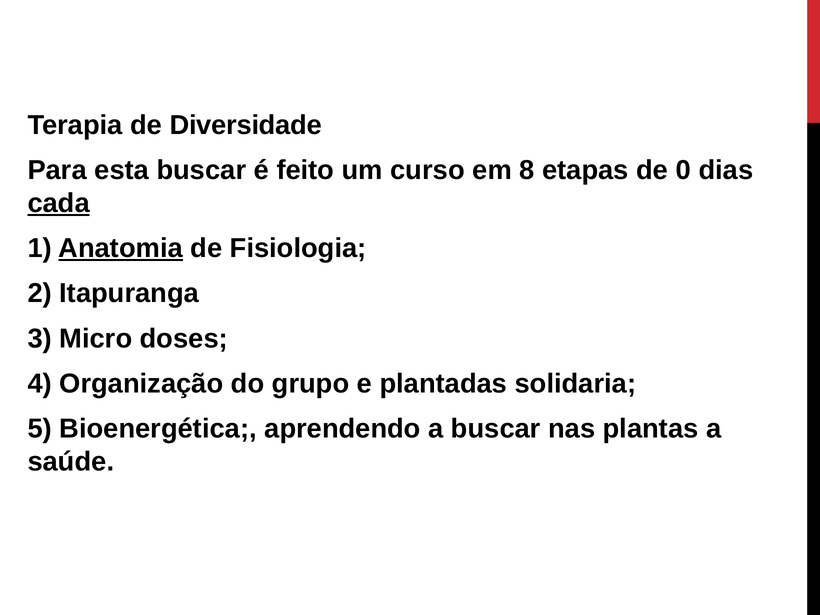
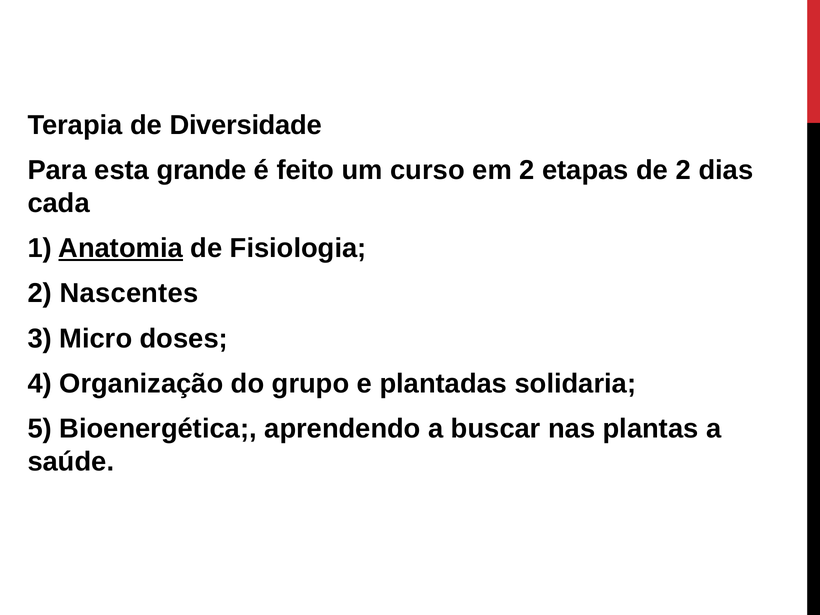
esta buscar: buscar -> grande (202, 170)
em 8: 8 -> 2 (527, 170)
de 0: 0 -> 2 (683, 170)
cada underline: present -> none (59, 203)
Itapuranga: Itapuranga -> Nascentes (129, 293)
